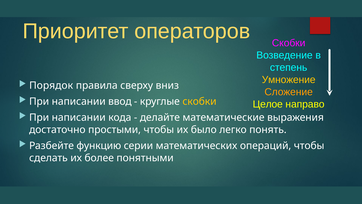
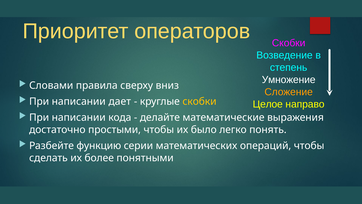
Умножение colour: yellow -> white (289, 80)
Порядок: Порядок -> Словами (51, 85)
ввод: ввод -> дает (120, 101)
